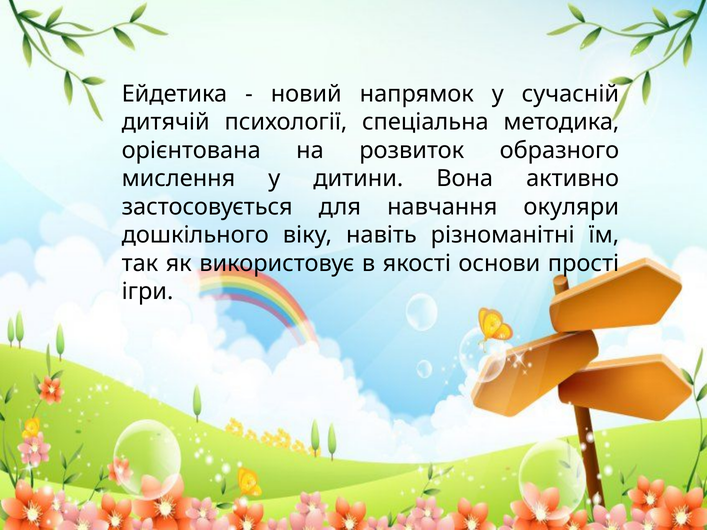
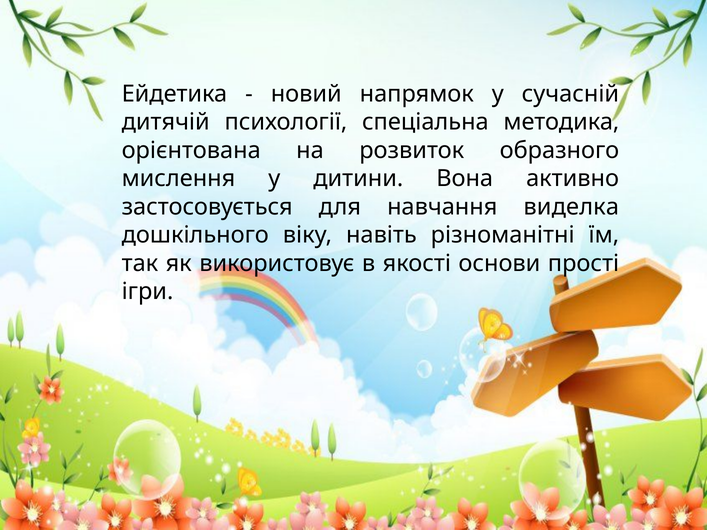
окуляри: окуляри -> виделка (571, 207)
